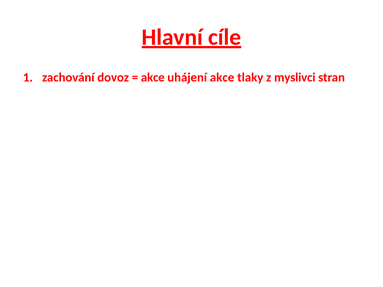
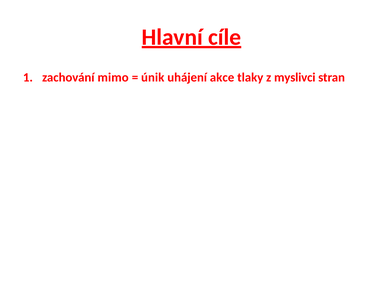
dovoz: dovoz -> mimo (113, 77)
akce: akce -> únik (153, 77)
